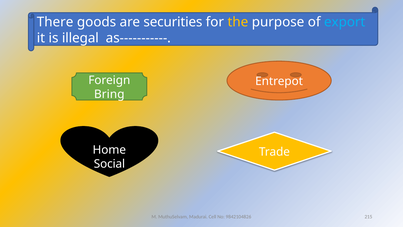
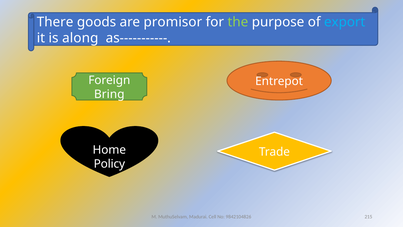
securities: securities -> promisor (173, 22)
the colour: yellow -> light green (238, 22)
illegal: illegal -> along (80, 38)
Social: Social -> Policy (109, 164)
